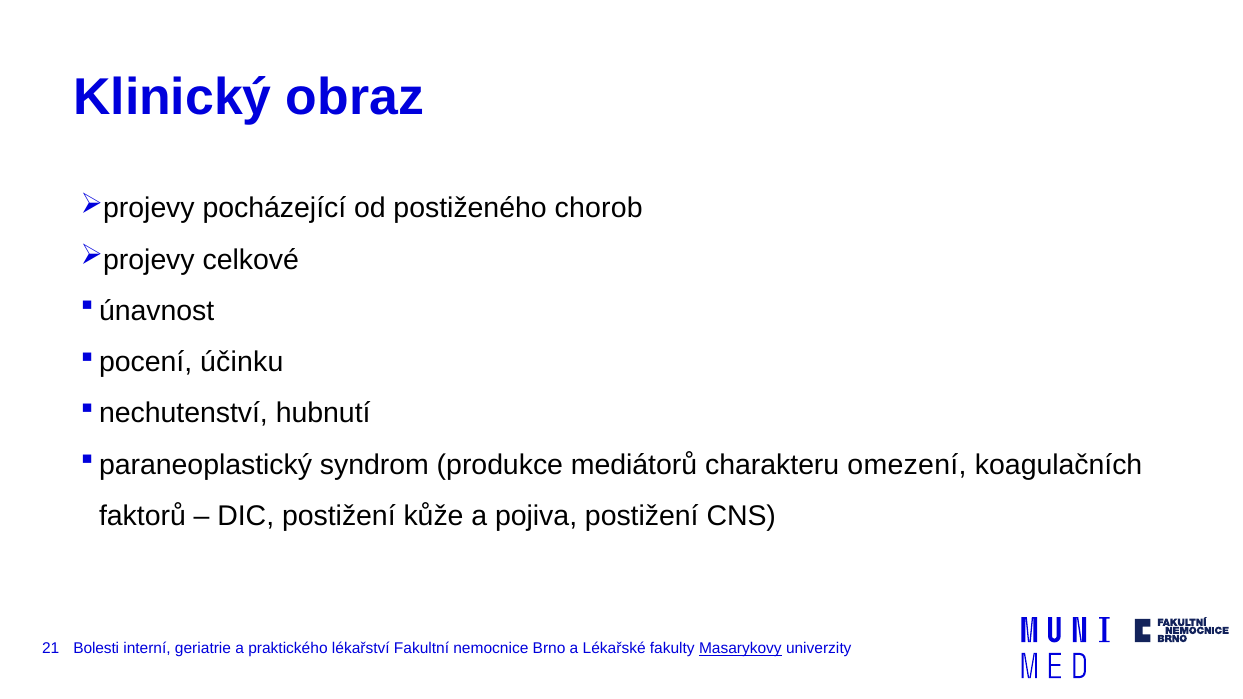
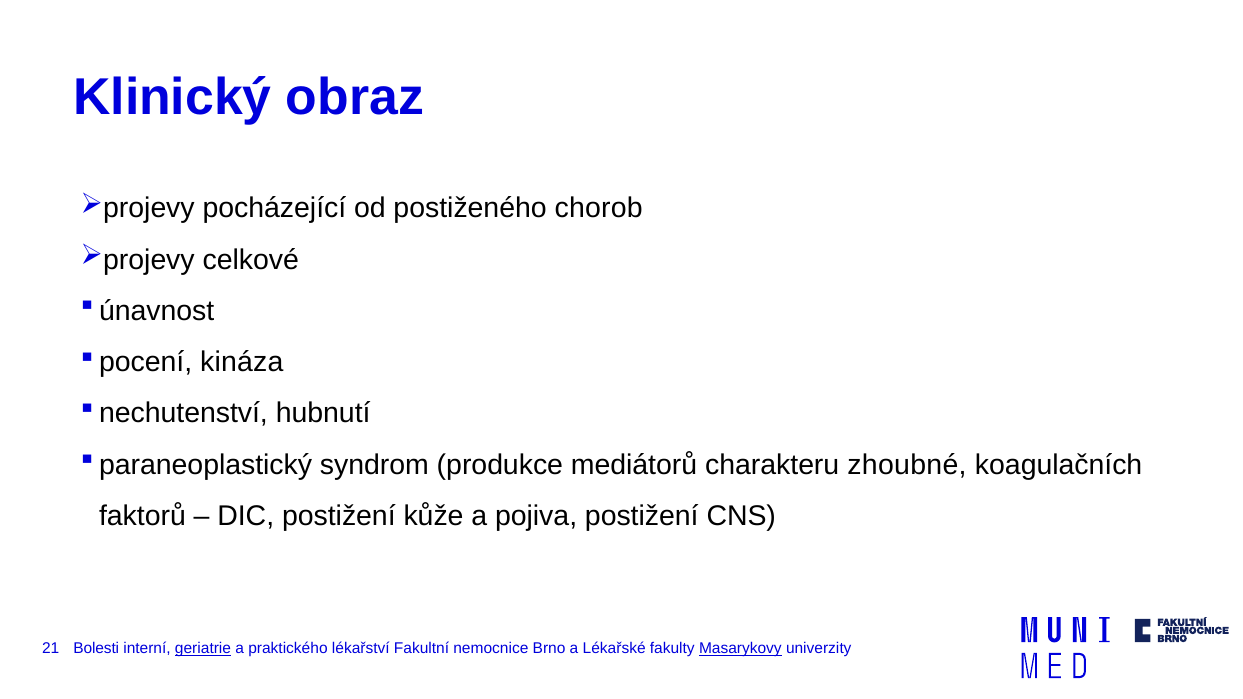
účinku: účinku -> kináza (242, 362)
omezení: omezení -> zhoubné (907, 465)
geriatrie underline: none -> present (203, 649)
